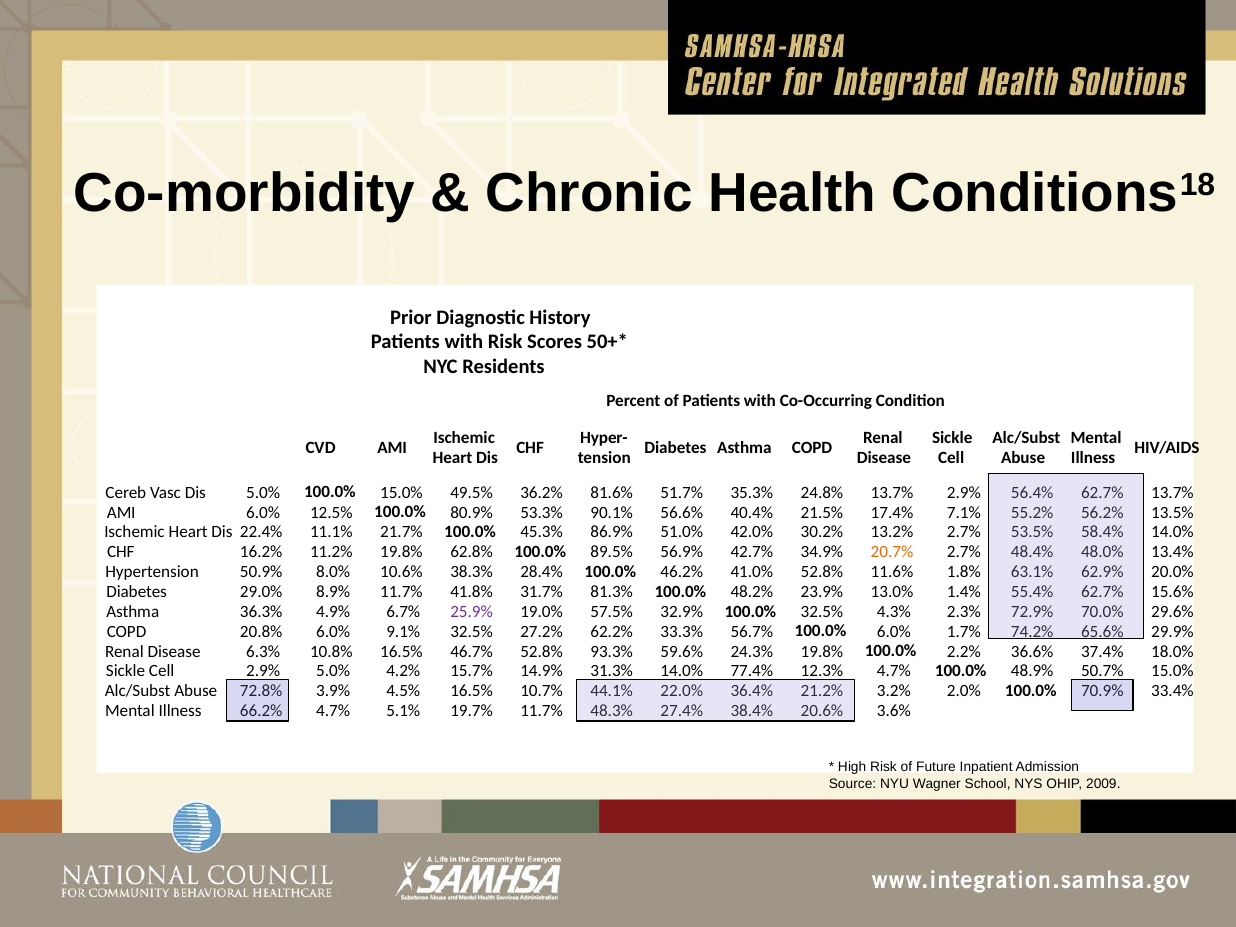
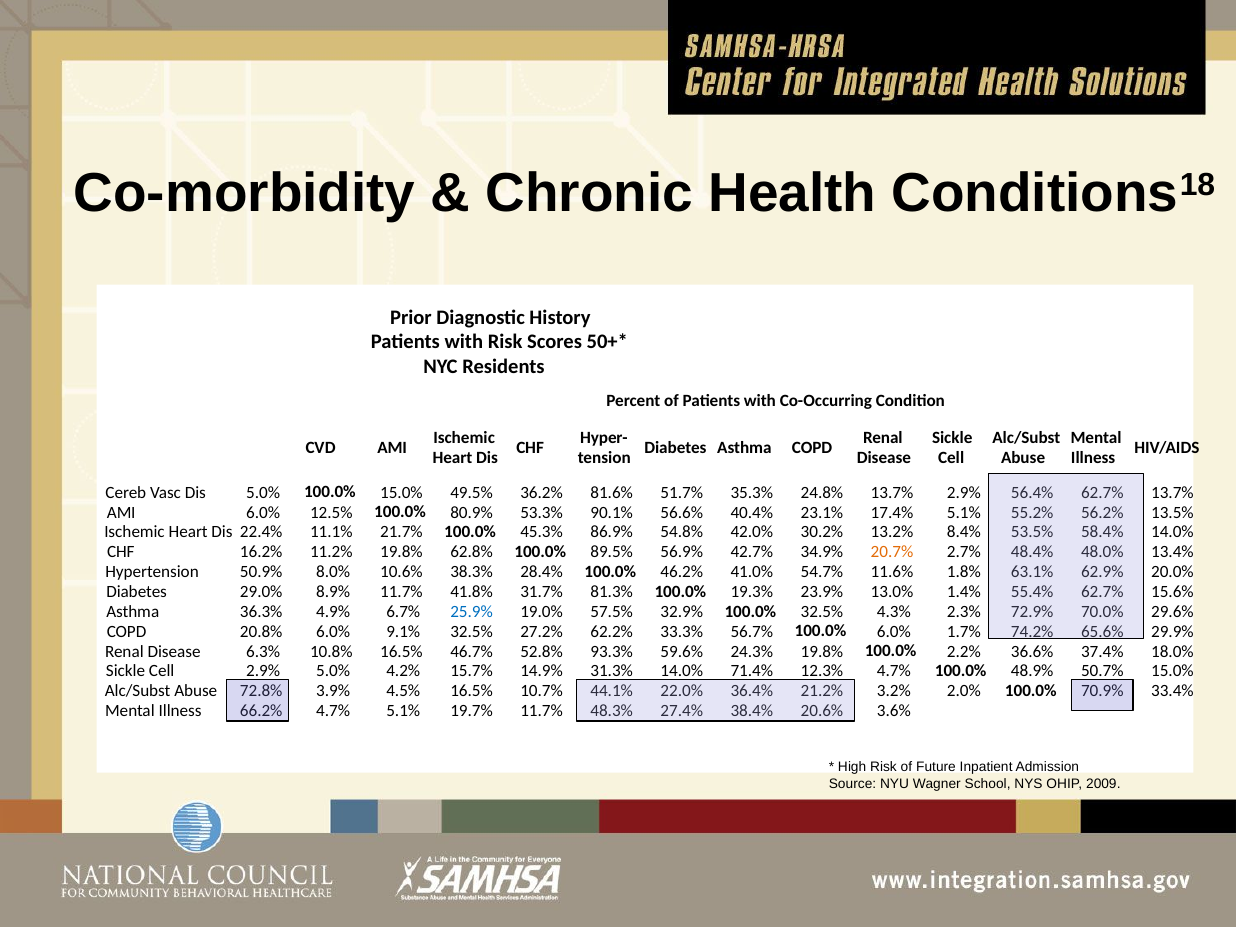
21.5%: 21.5% -> 23.1% (822, 512)
17.4% 7.1%: 7.1% -> 5.1% (964, 512)
51.0%: 51.0% -> 54.8% (682, 532)
13.2% 2.7%: 2.7% -> 8.4% (964, 532)
41.0% 52.8%: 52.8% -> 54.7% (822, 572)
48.2%: 48.2% -> 19.3% (752, 592)
25.9% colour: purple -> blue (472, 612)
77.4%: 77.4% -> 71.4% (752, 671)
